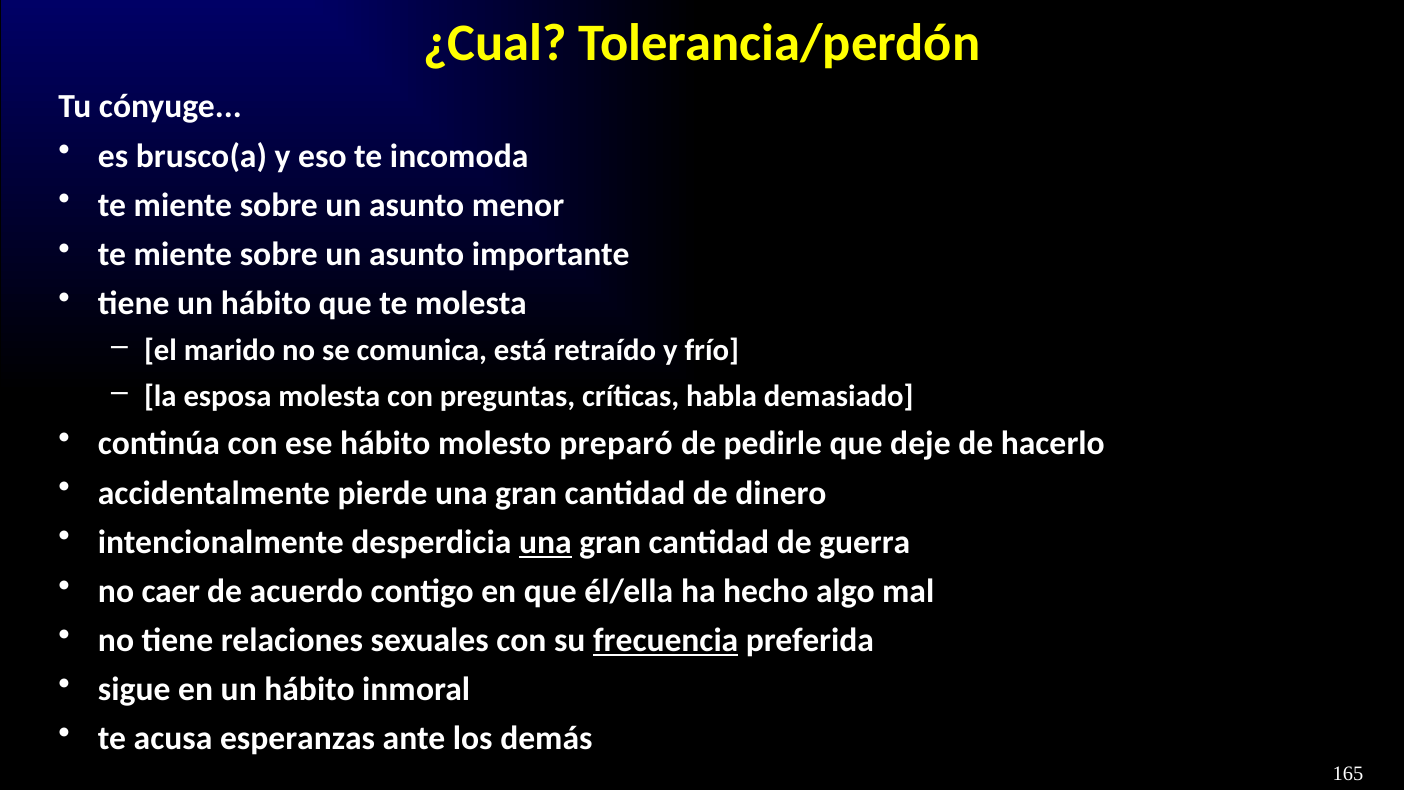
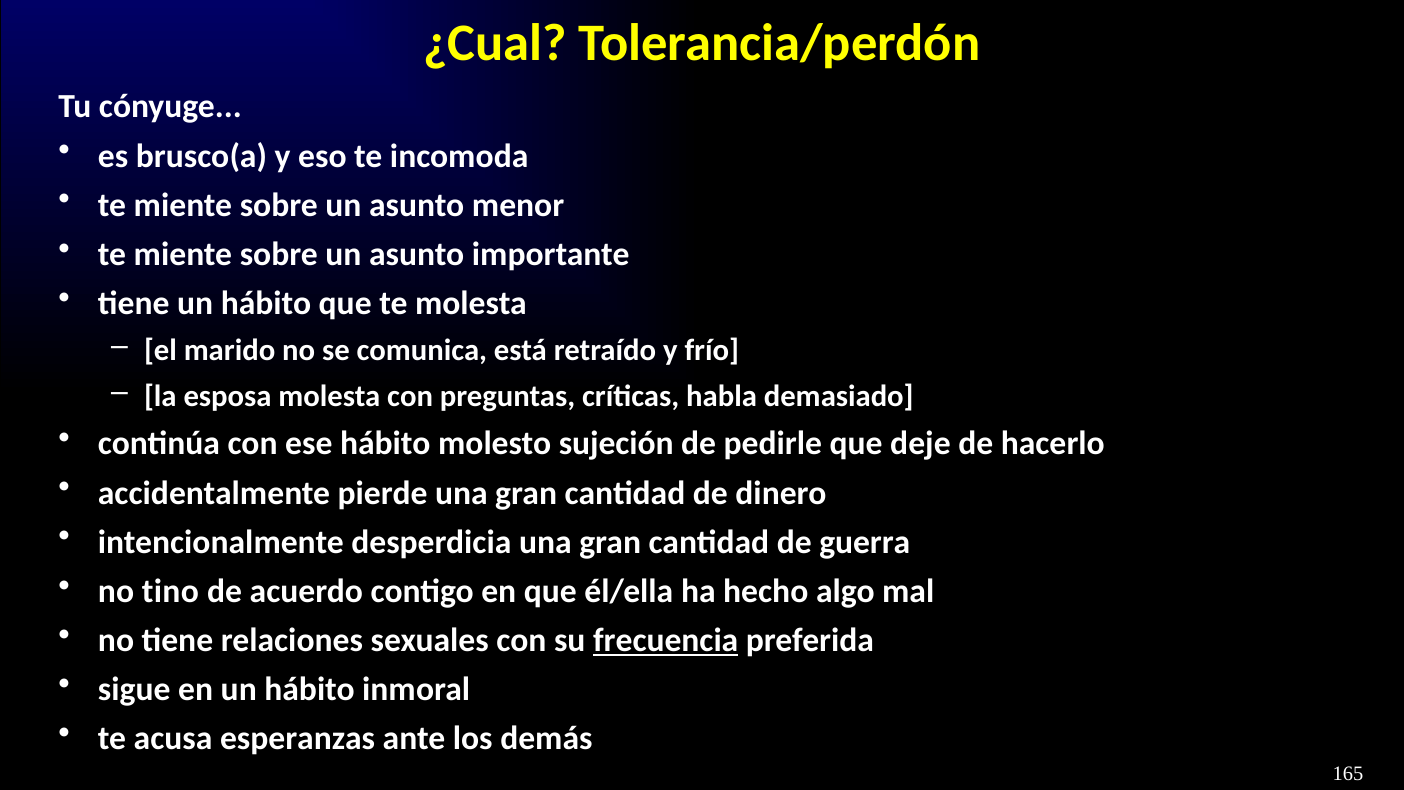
preparó: preparó -> sujeción (616, 444)
una underline: present -> none (545, 542)
caer: caer -> tino (170, 591)
